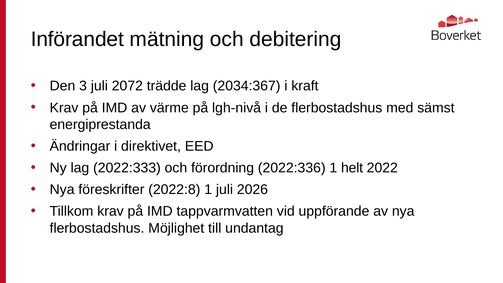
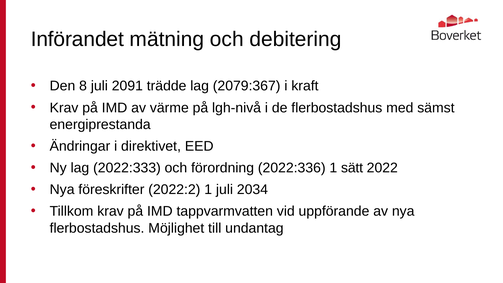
3: 3 -> 8 (83, 86)
2072: 2072 -> 2091 (127, 86)
2034:367: 2034:367 -> 2079:367 (247, 86)
helt: helt -> sätt (352, 168)
2022:8: 2022:8 -> 2022:2 (174, 190)
2026: 2026 -> 2034 (252, 190)
